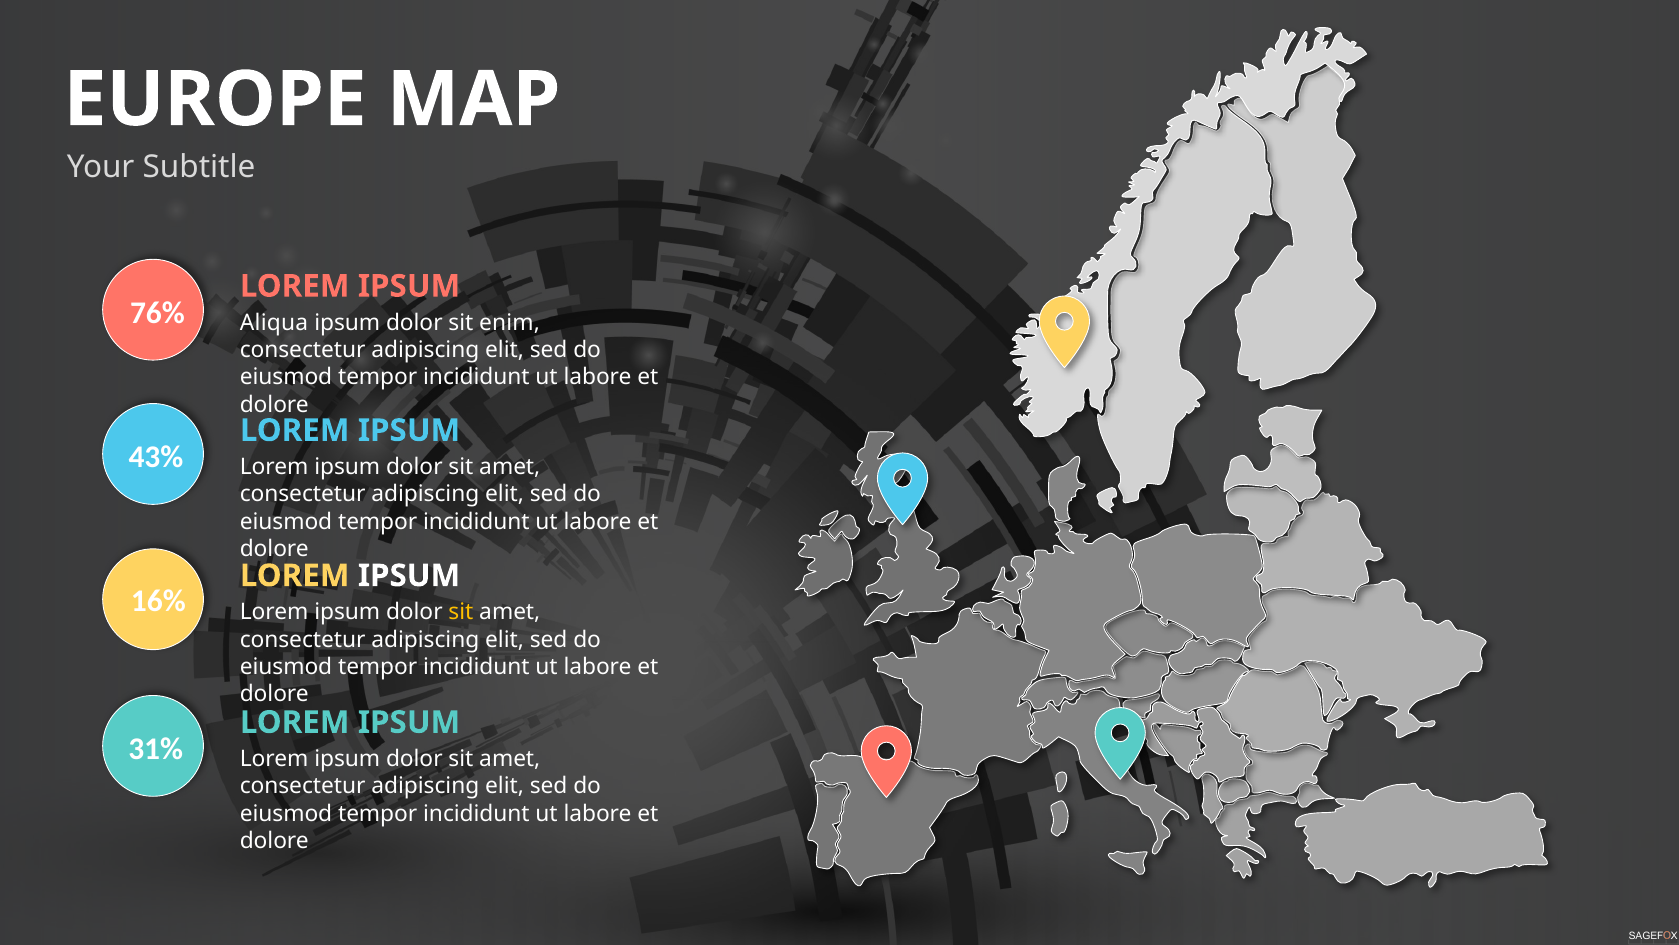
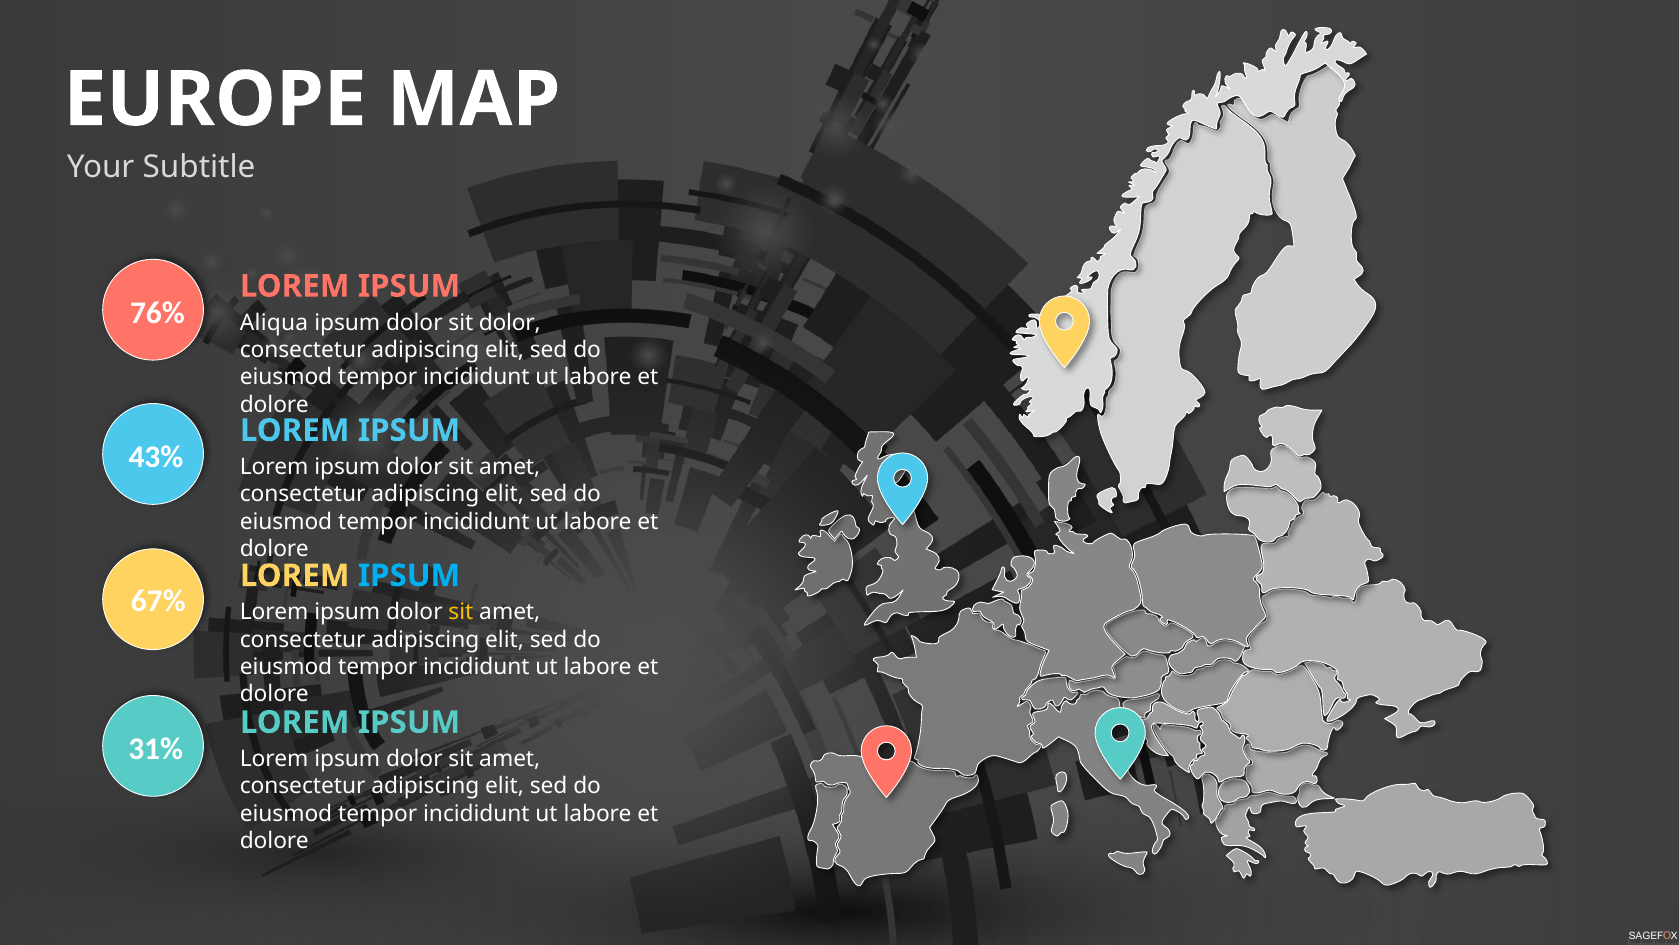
sit enim: enim -> dolor (510, 323)
IPSUM colour: white -> light blue (409, 575)
16%: 16% -> 67% (158, 601)
